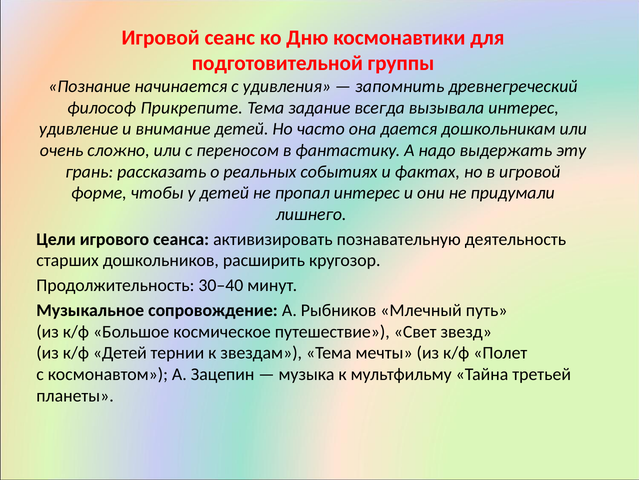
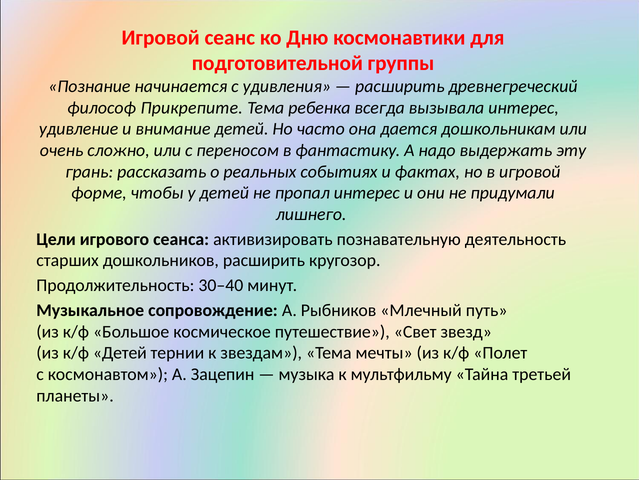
запомнить: запомнить -> расширить (400, 86)
задание: задание -> ребенка (319, 107)
